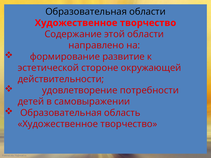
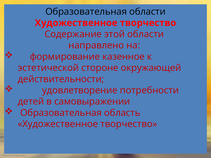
развитие: развитие -> казенное (124, 57)
